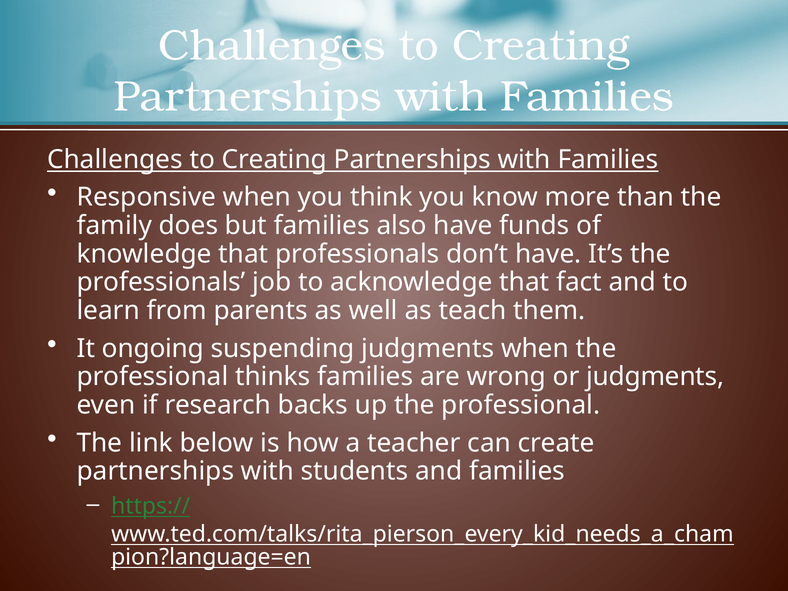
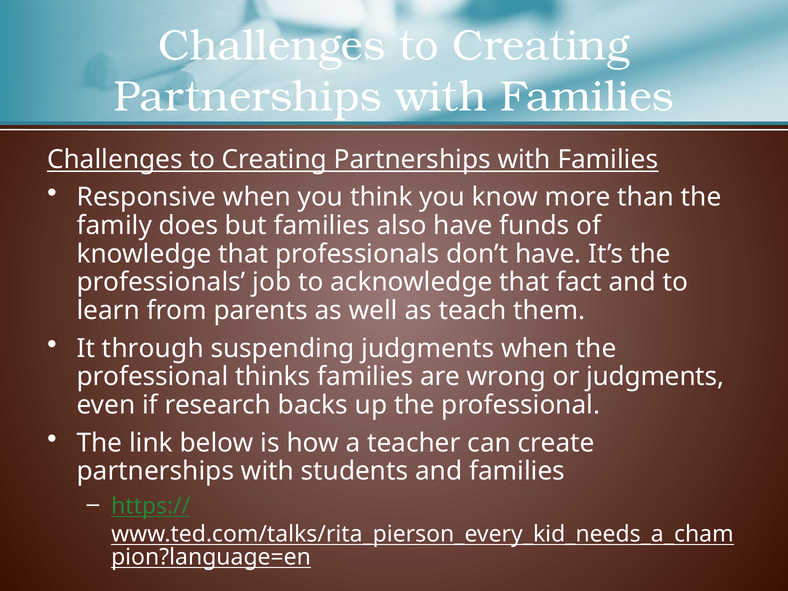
ongoing: ongoing -> through (153, 348)
